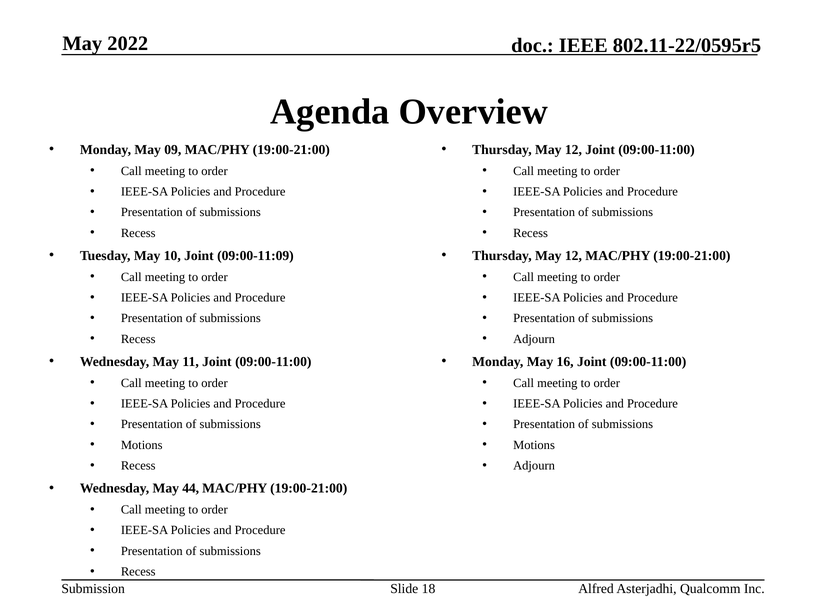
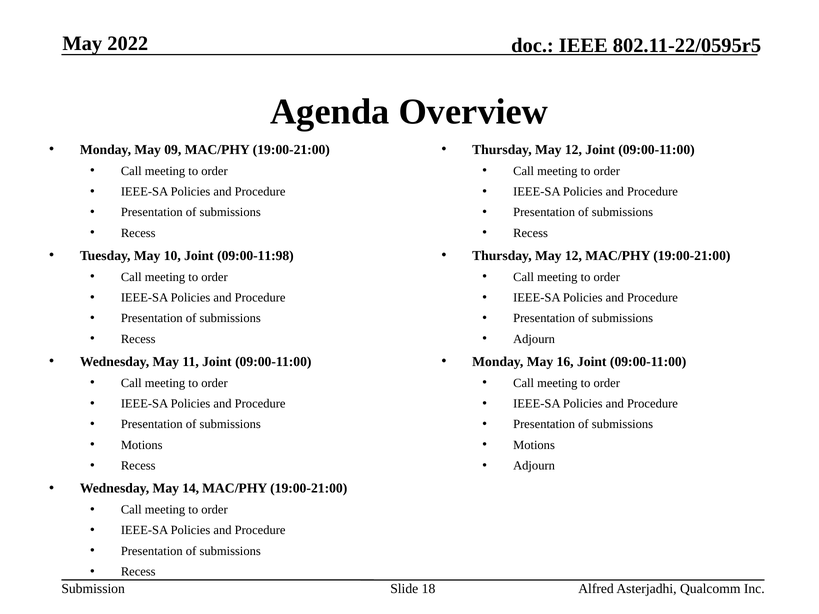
09:00-11:09: 09:00-11:09 -> 09:00-11:98 (255, 256)
44: 44 -> 14 (191, 489)
